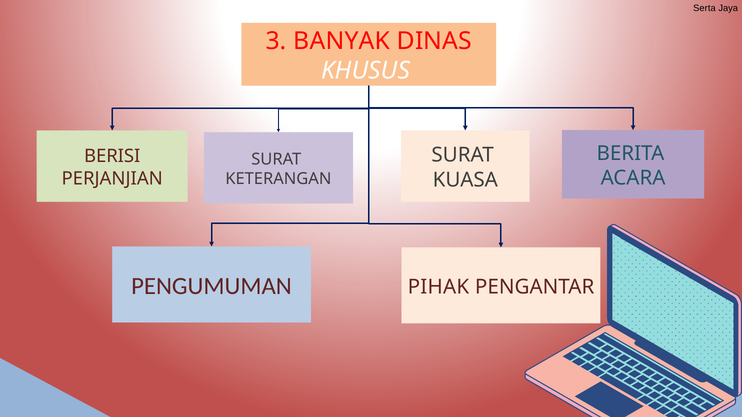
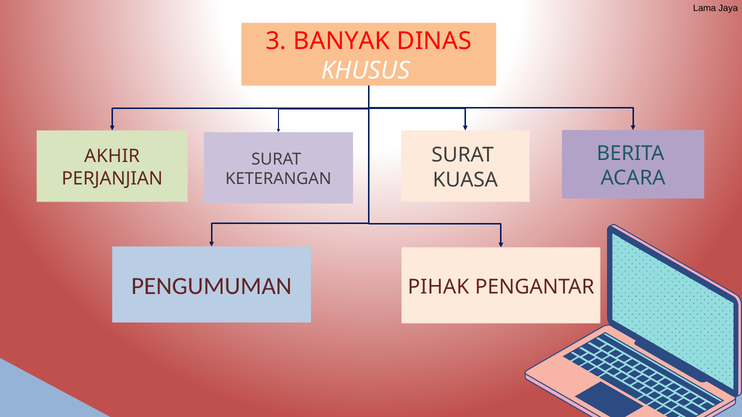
Serta: Serta -> Lama (705, 8)
BERISI: BERISI -> AKHIR (112, 156)
